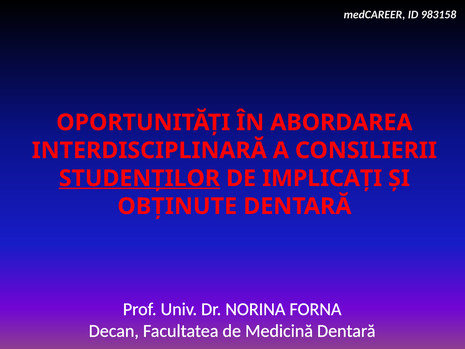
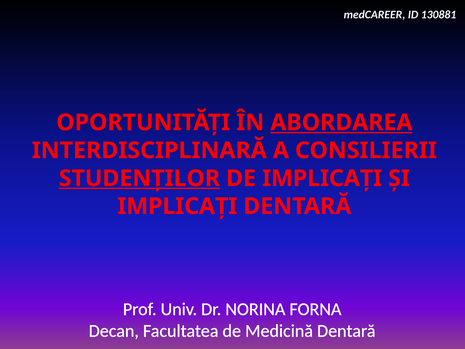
983158: 983158 -> 130881 (439, 15)
ABORDAREA underline: none -> present (341, 122)
OBŢINUTE: OBŢINUTE -> IMPLICAŢI (177, 206)
